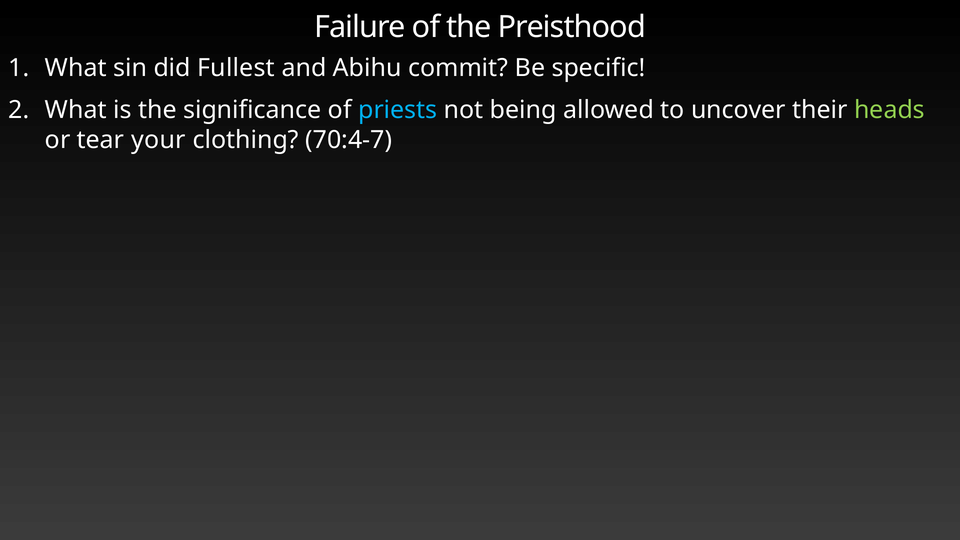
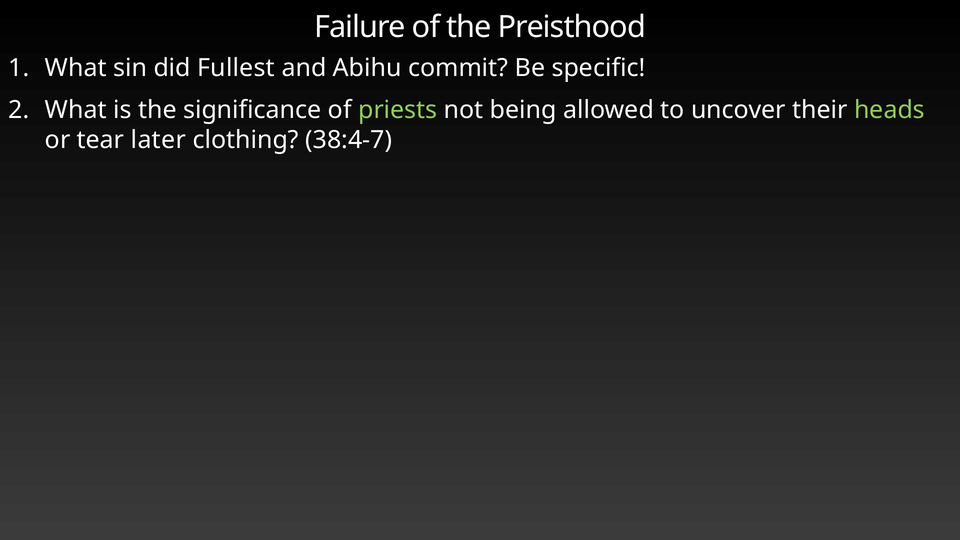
priests colour: light blue -> light green (398, 110)
your: your -> later (158, 140)
70:4-7: 70:4-7 -> 38:4-7 (349, 140)
